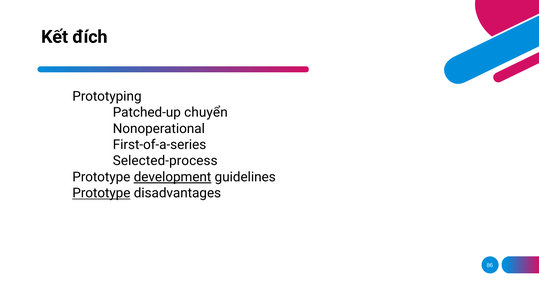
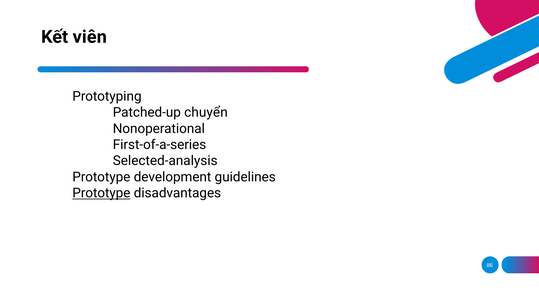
đích: đích -> viên (90, 37)
Selected-process: Selected-process -> Selected-analysis (165, 161)
development underline: present -> none (173, 177)
